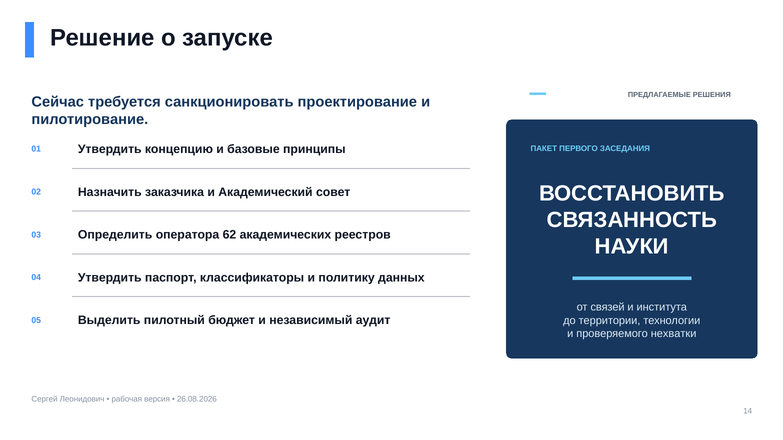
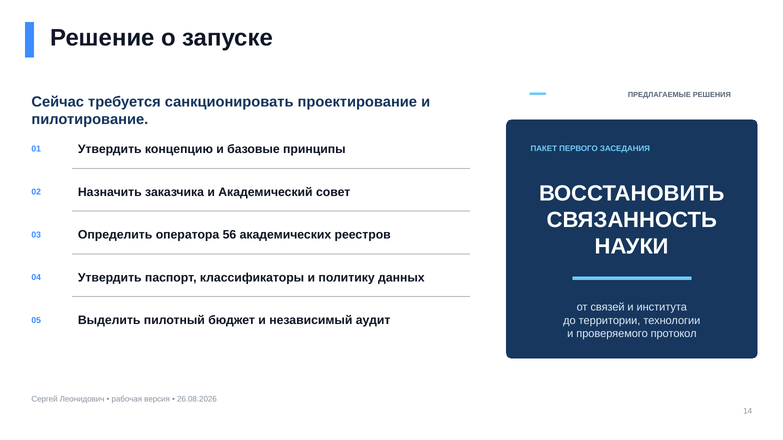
62: 62 -> 56 (229, 235)
нехватки: нехватки -> протокол (674, 334)
